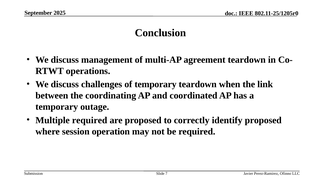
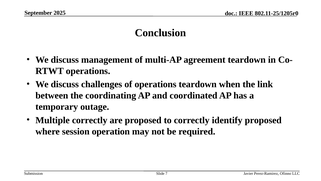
of temporary: temporary -> operations (156, 84)
Multiple required: required -> correctly (90, 120)
